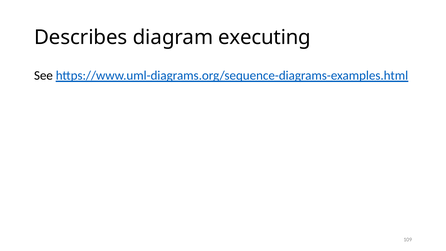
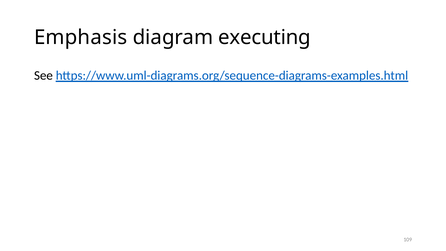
Describes: Describes -> Emphasis (81, 37)
